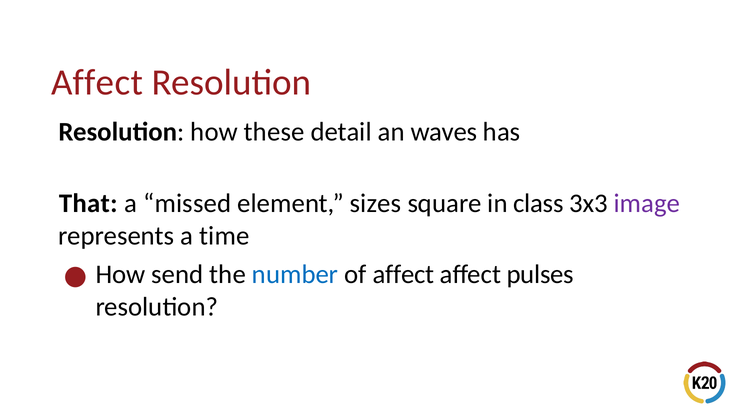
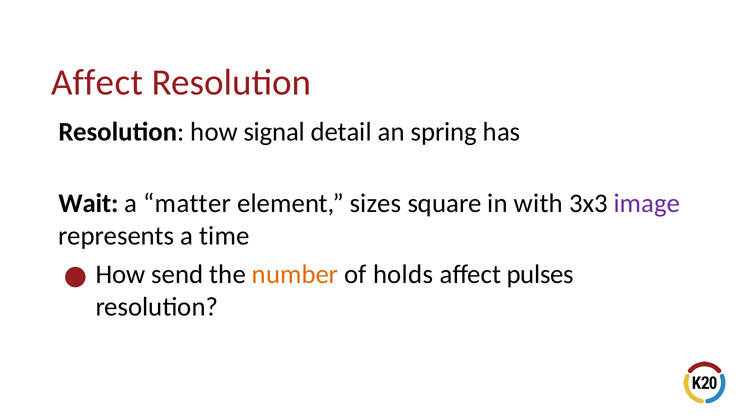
these: these -> signal (274, 132)
waves: waves -> spring (444, 132)
That: That -> Wait (88, 203)
missed: missed -> matter (187, 203)
class: class -> with (538, 203)
number colour: blue -> orange (295, 274)
of affect: affect -> holds (403, 274)
